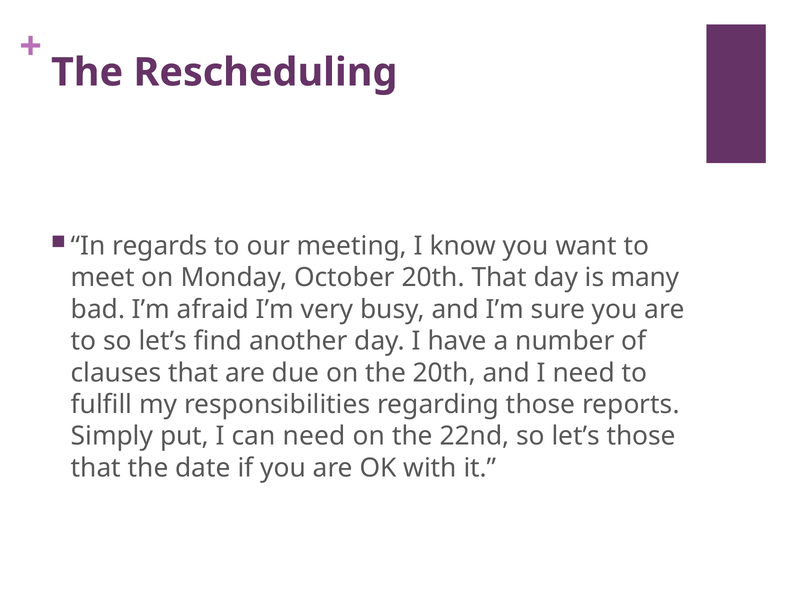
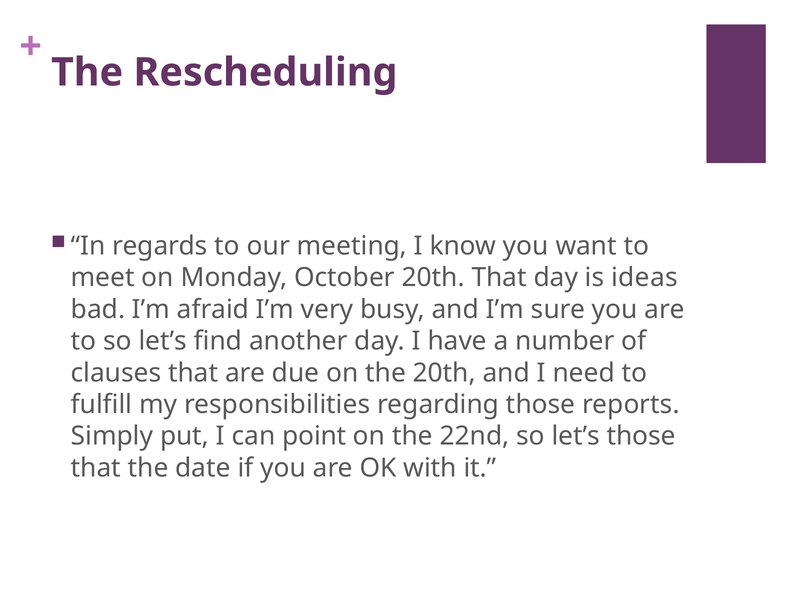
many: many -> ideas (645, 277)
can need: need -> point (314, 436)
